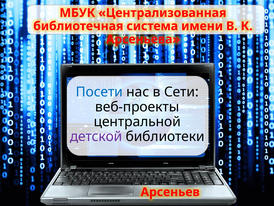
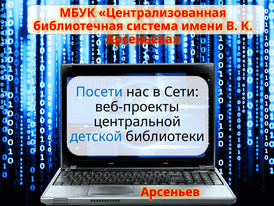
детской colour: purple -> blue (96, 136)
